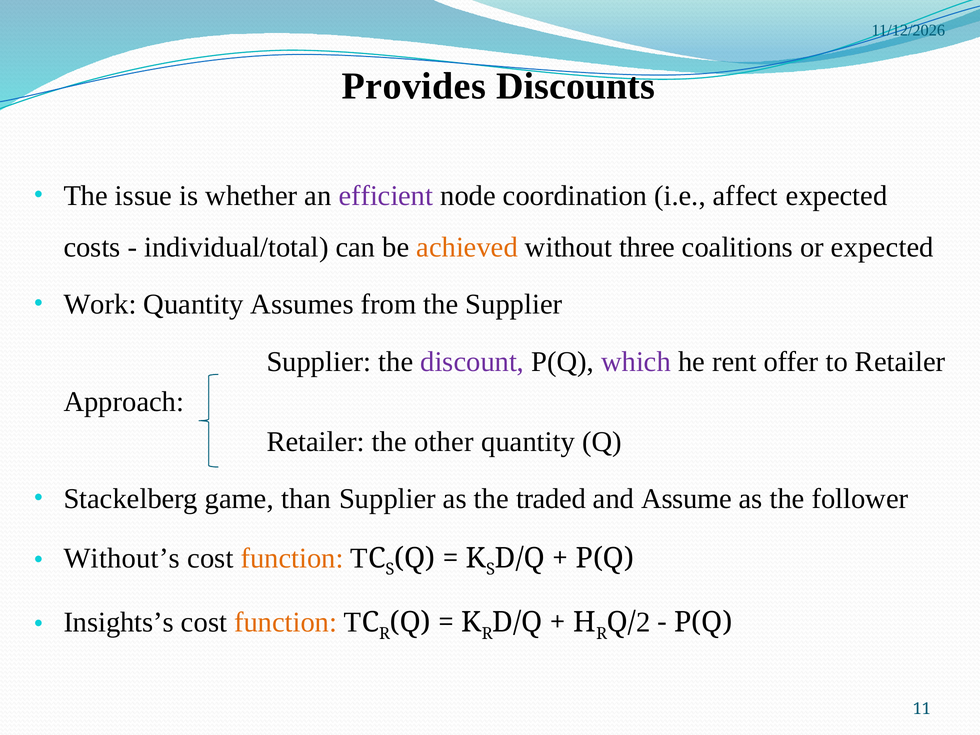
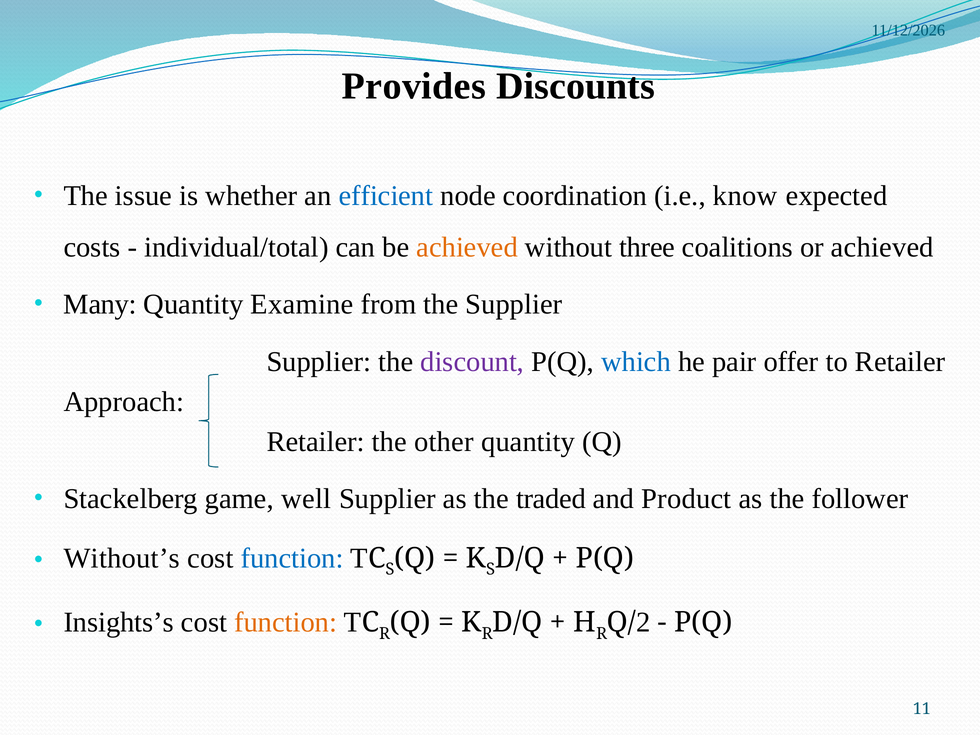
efficient colour: purple -> blue (386, 196)
affect: affect -> know (745, 196)
or expected: expected -> achieved (882, 247)
Work: Work -> Many (100, 305)
Assumes: Assumes -> Examine (302, 305)
which colour: purple -> blue (636, 362)
rent: rent -> pair (734, 362)
than: than -> well (306, 499)
Assume: Assume -> Product (686, 499)
function colour: orange -> blue (292, 558)
